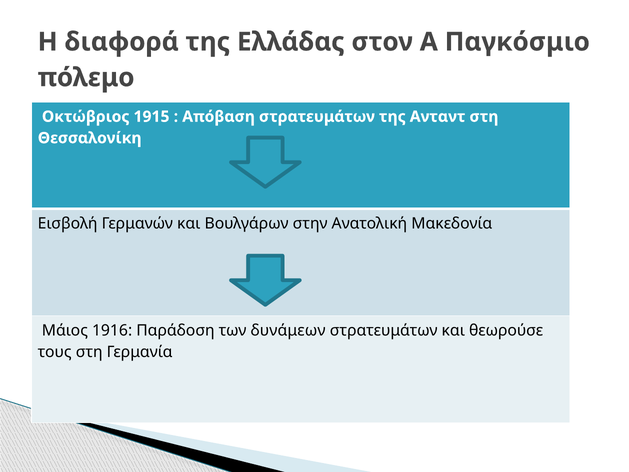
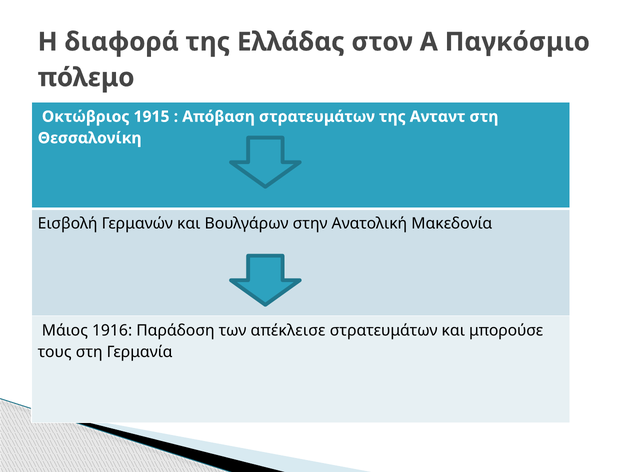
δυνάμεων: δυνάμεων -> απέκλεισε (288, 330)
θεωρούσε: θεωρούσε -> μπορούσε (506, 330)
